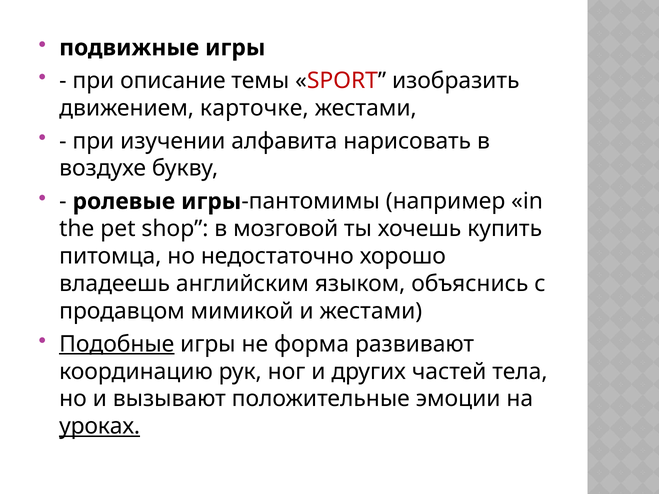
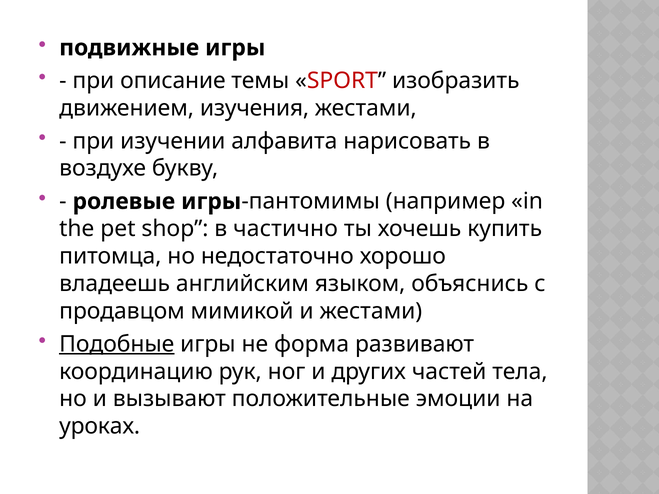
карточке: карточке -> изучения (255, 108)
мозговой: мозговой -> частично (286, 229)
уроках underline: present -> none (100, 427)
